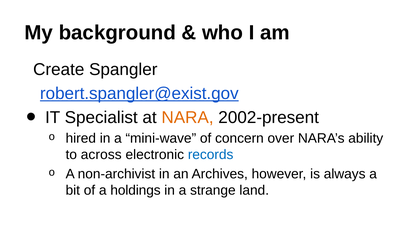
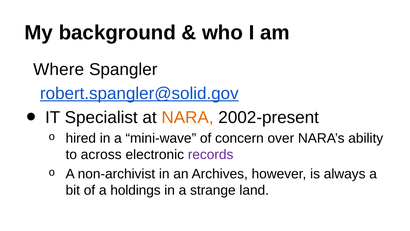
Create: Create -> Where (59, 69)
robert.spangler@exist.gov: robert.spangler@exist.gov -> robert.spangler@solid.gov (139, 93)
records colour: blue -> purple (211, 155)
